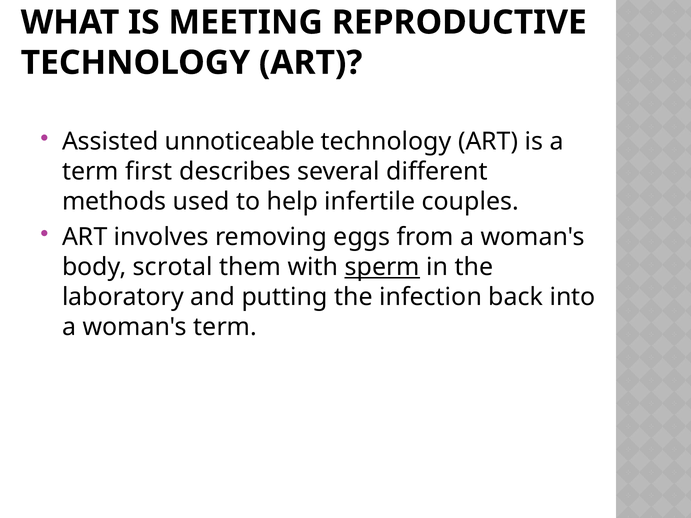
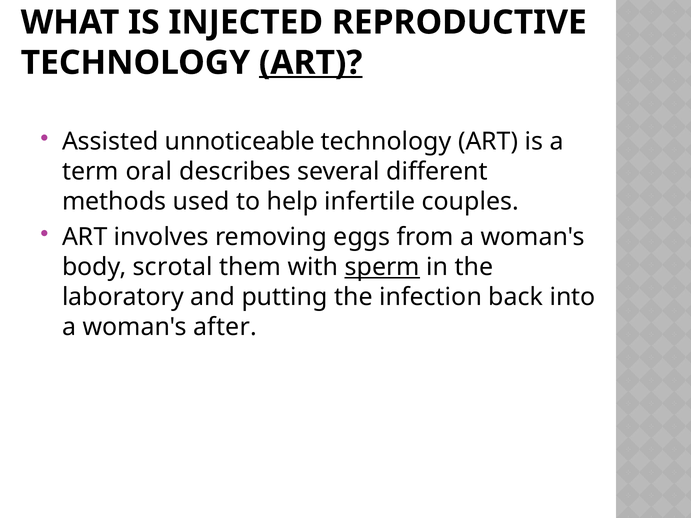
MEETING: MEETING -> INJECTED (246, 22)
ART underline: none -> present (311, 63)
first: first -> oral (149, 172)
woman's term: term -> after (225, 327)
